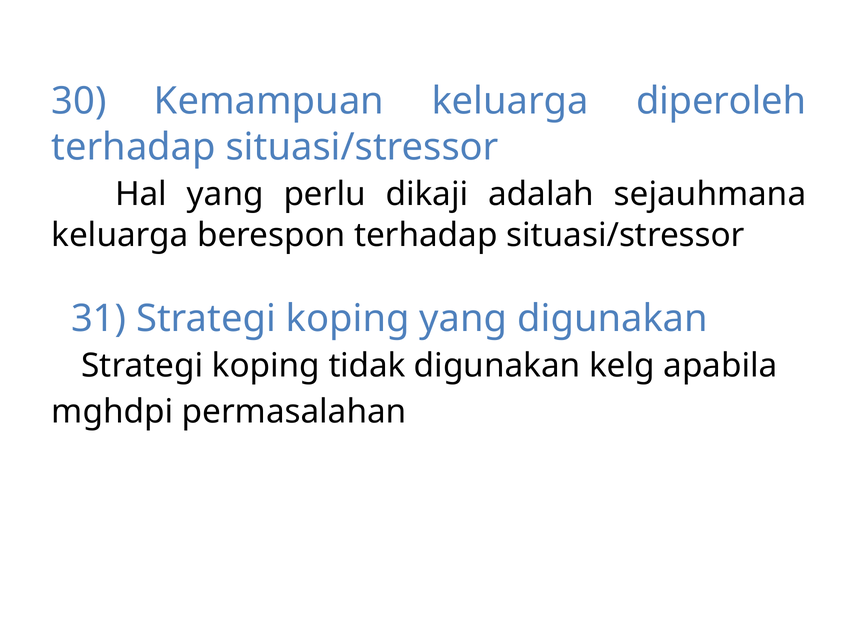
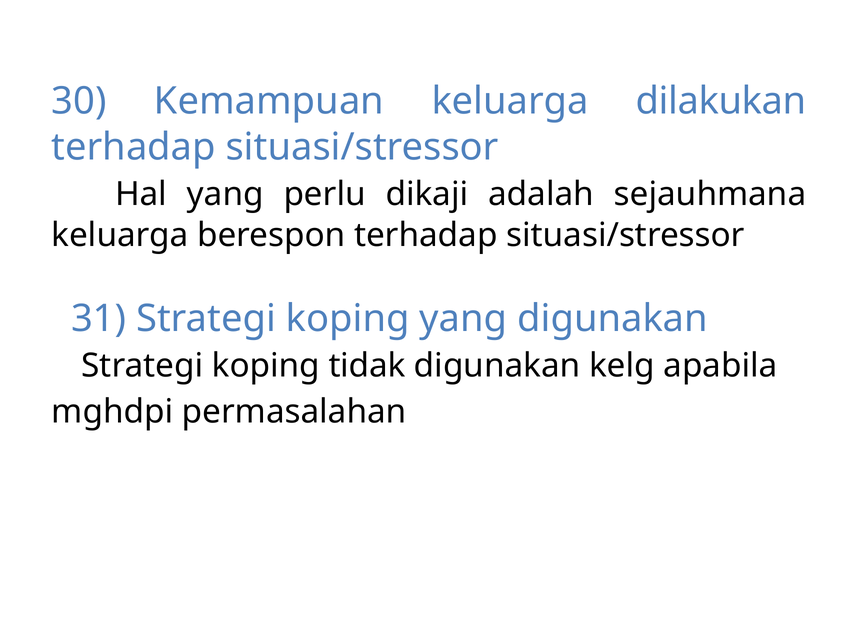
diperoleh: diperoleh -> dilakukan (721, 101)
